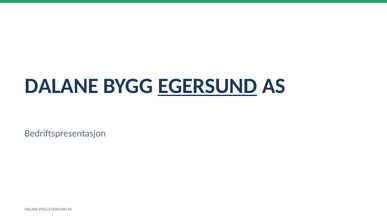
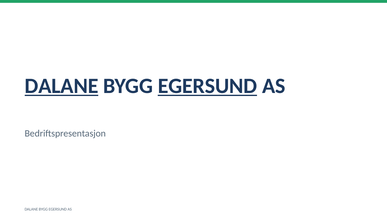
DALANE underline: none -> present (62, 86)
